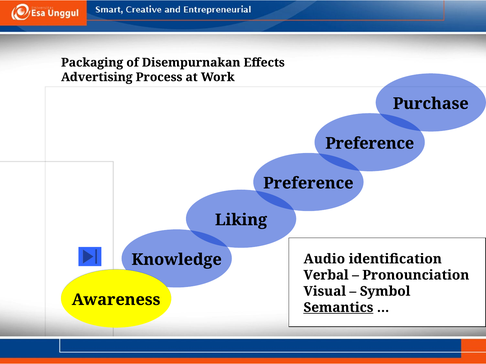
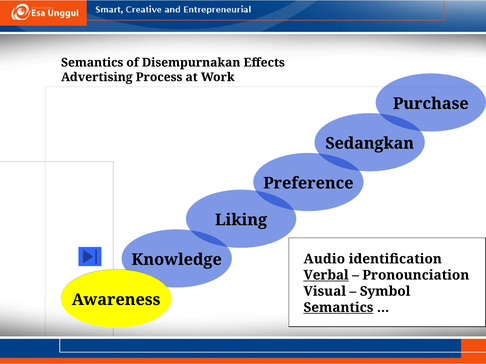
Packaging: Packaging -> Semantics (92, 63)
Preference: Preference -> Sedangkan (370, 144)
Verbal underline: none -> present (326, 275)
